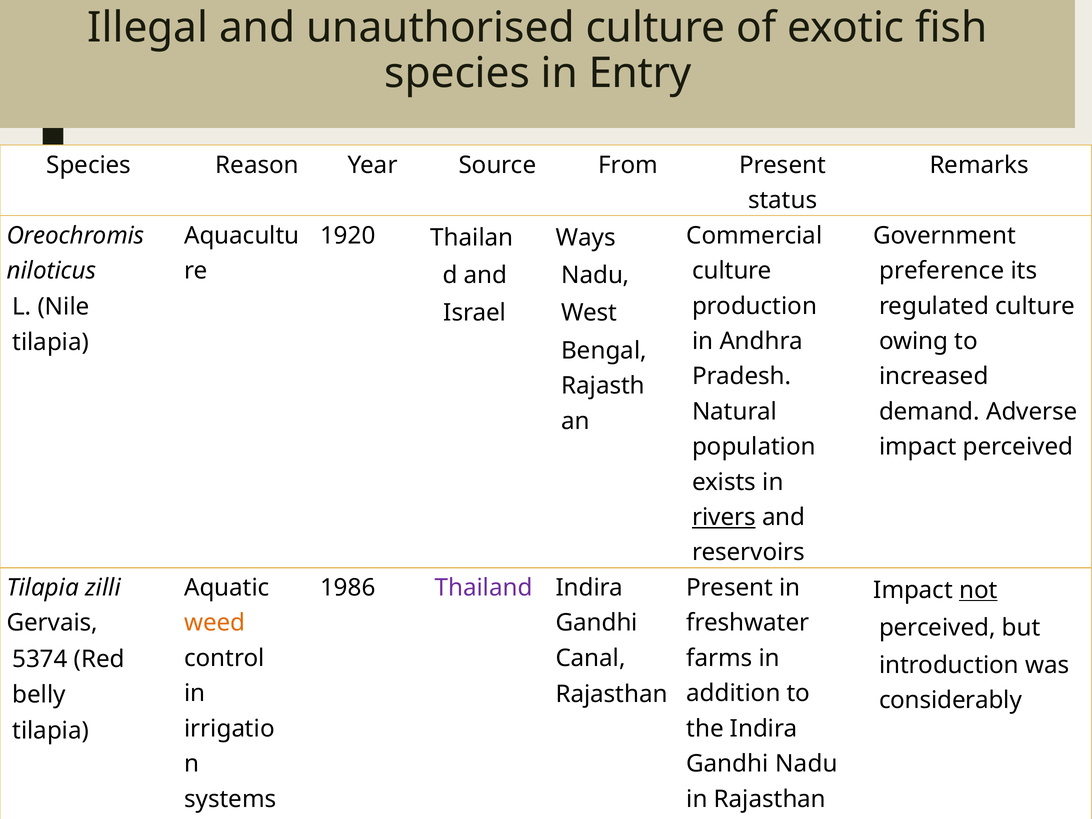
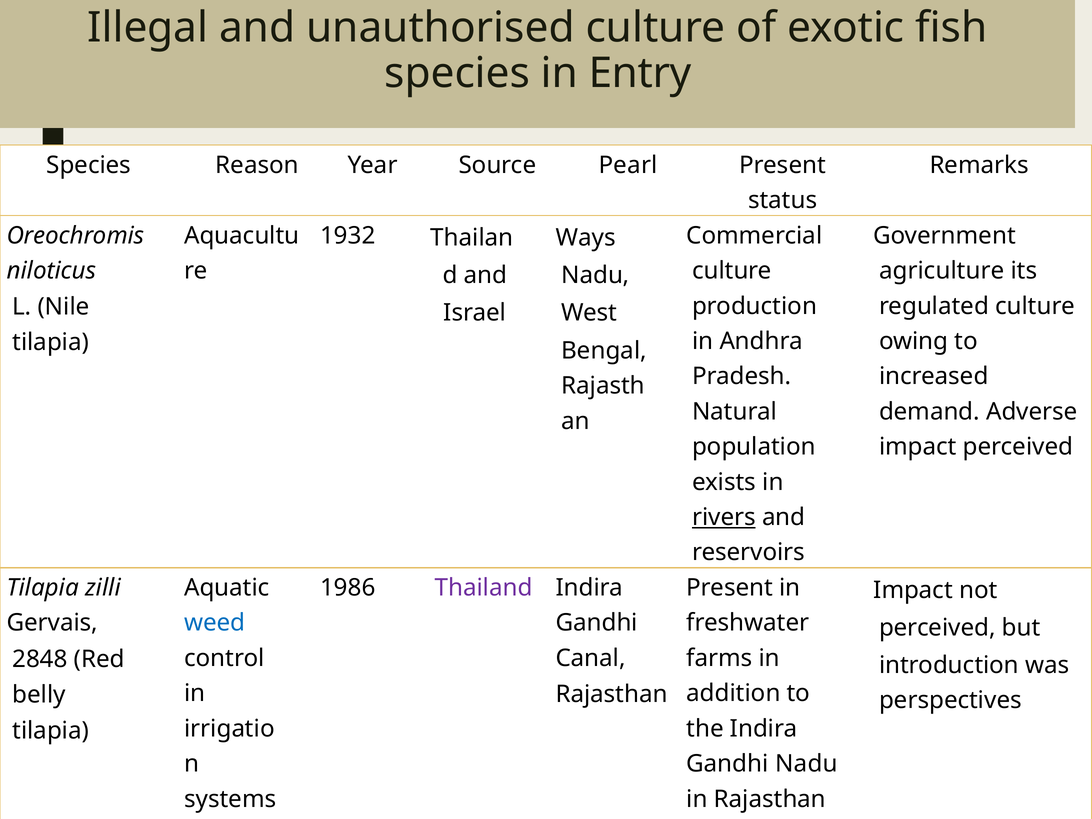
From: From -> Pearl (628, 165)
1920: 1920 -> 1932 (348, 236)
preference: preference -> agriculture (942, 271)
not underline: present -> none (978, 590)
weed colour: orange -> blue (215, 623)
5374: 5374 -> 2848 (40, 659)
considerably: considerably -> perspectives (950, 700)
